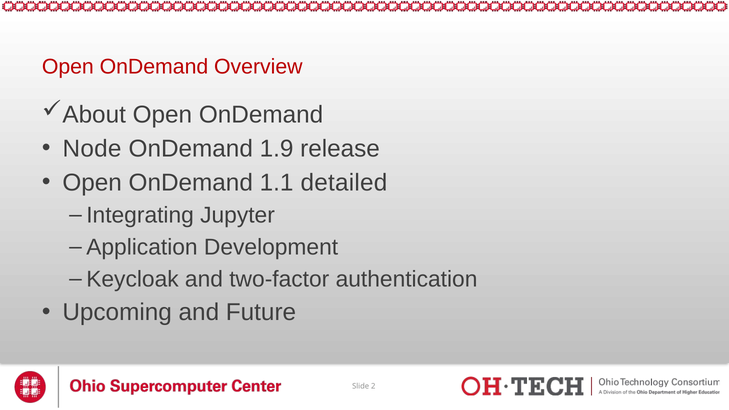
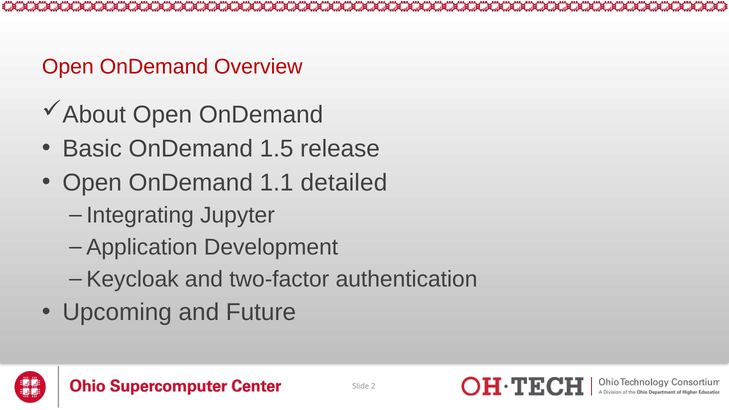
Node: Node -> Basic (92, 149)
1.9: 1.9 -> 1.5 (277, 149)
